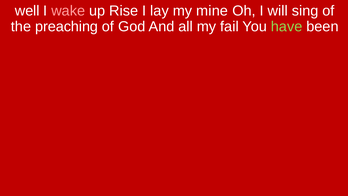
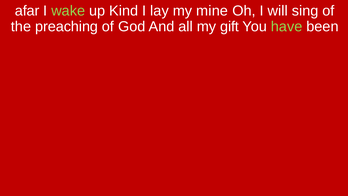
well: well -> afar (27, 11)
wake colour: pink -> light green (68, 11)
Rise: Rise -> Kind (124, 11)
fail: fail -> gift (230, 26)
